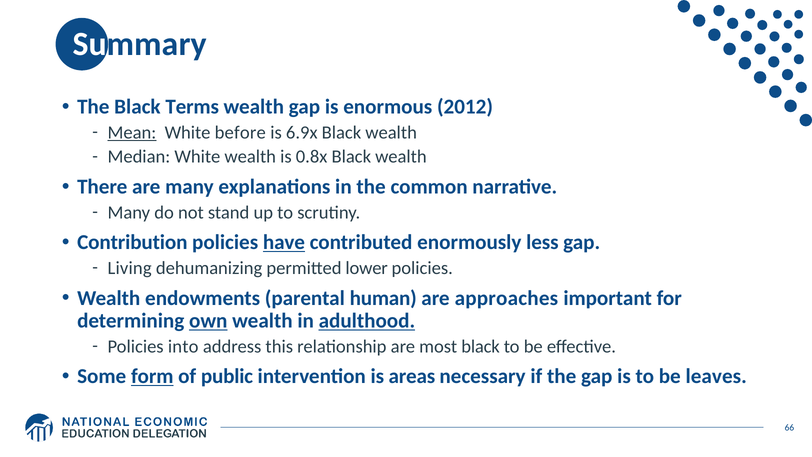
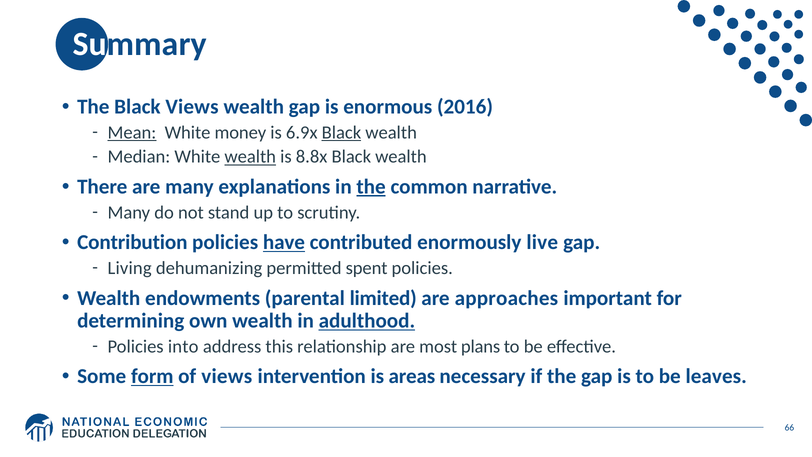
Black Terms: Terms -> Views (192, 107)
2012: 2012 -> 2016 (465, 107)
before: before -> money (240, 132)
Black underline: none -> present (341, 132)
wealth underline: none -> present (250, 157)
0.8x: 0.8x -> 8.8x (312, 157)
the underline: none -> present (371, 187)
less: less -> live (542, 242)
lower: lower -> spent (367, 268)
human: human -> limited (383, 298)
own underline: present -> none (208, 321)
most black: black -> plans (481, 346)
of public: public -> views (227, 376)
